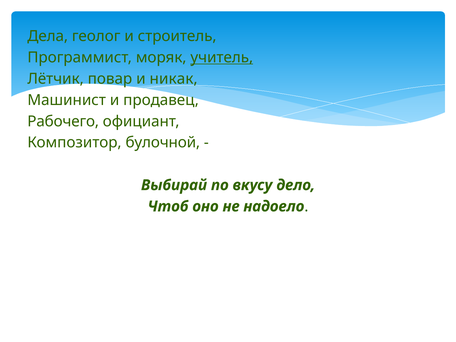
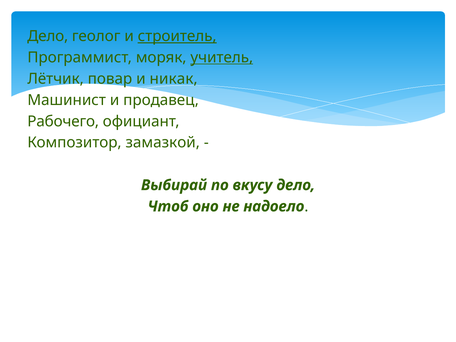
Дела: Дела -> Дело (48, 36)
строитель underline: none -> present (177, 36)
булочной: булочной -> замазкой (163, 143)
